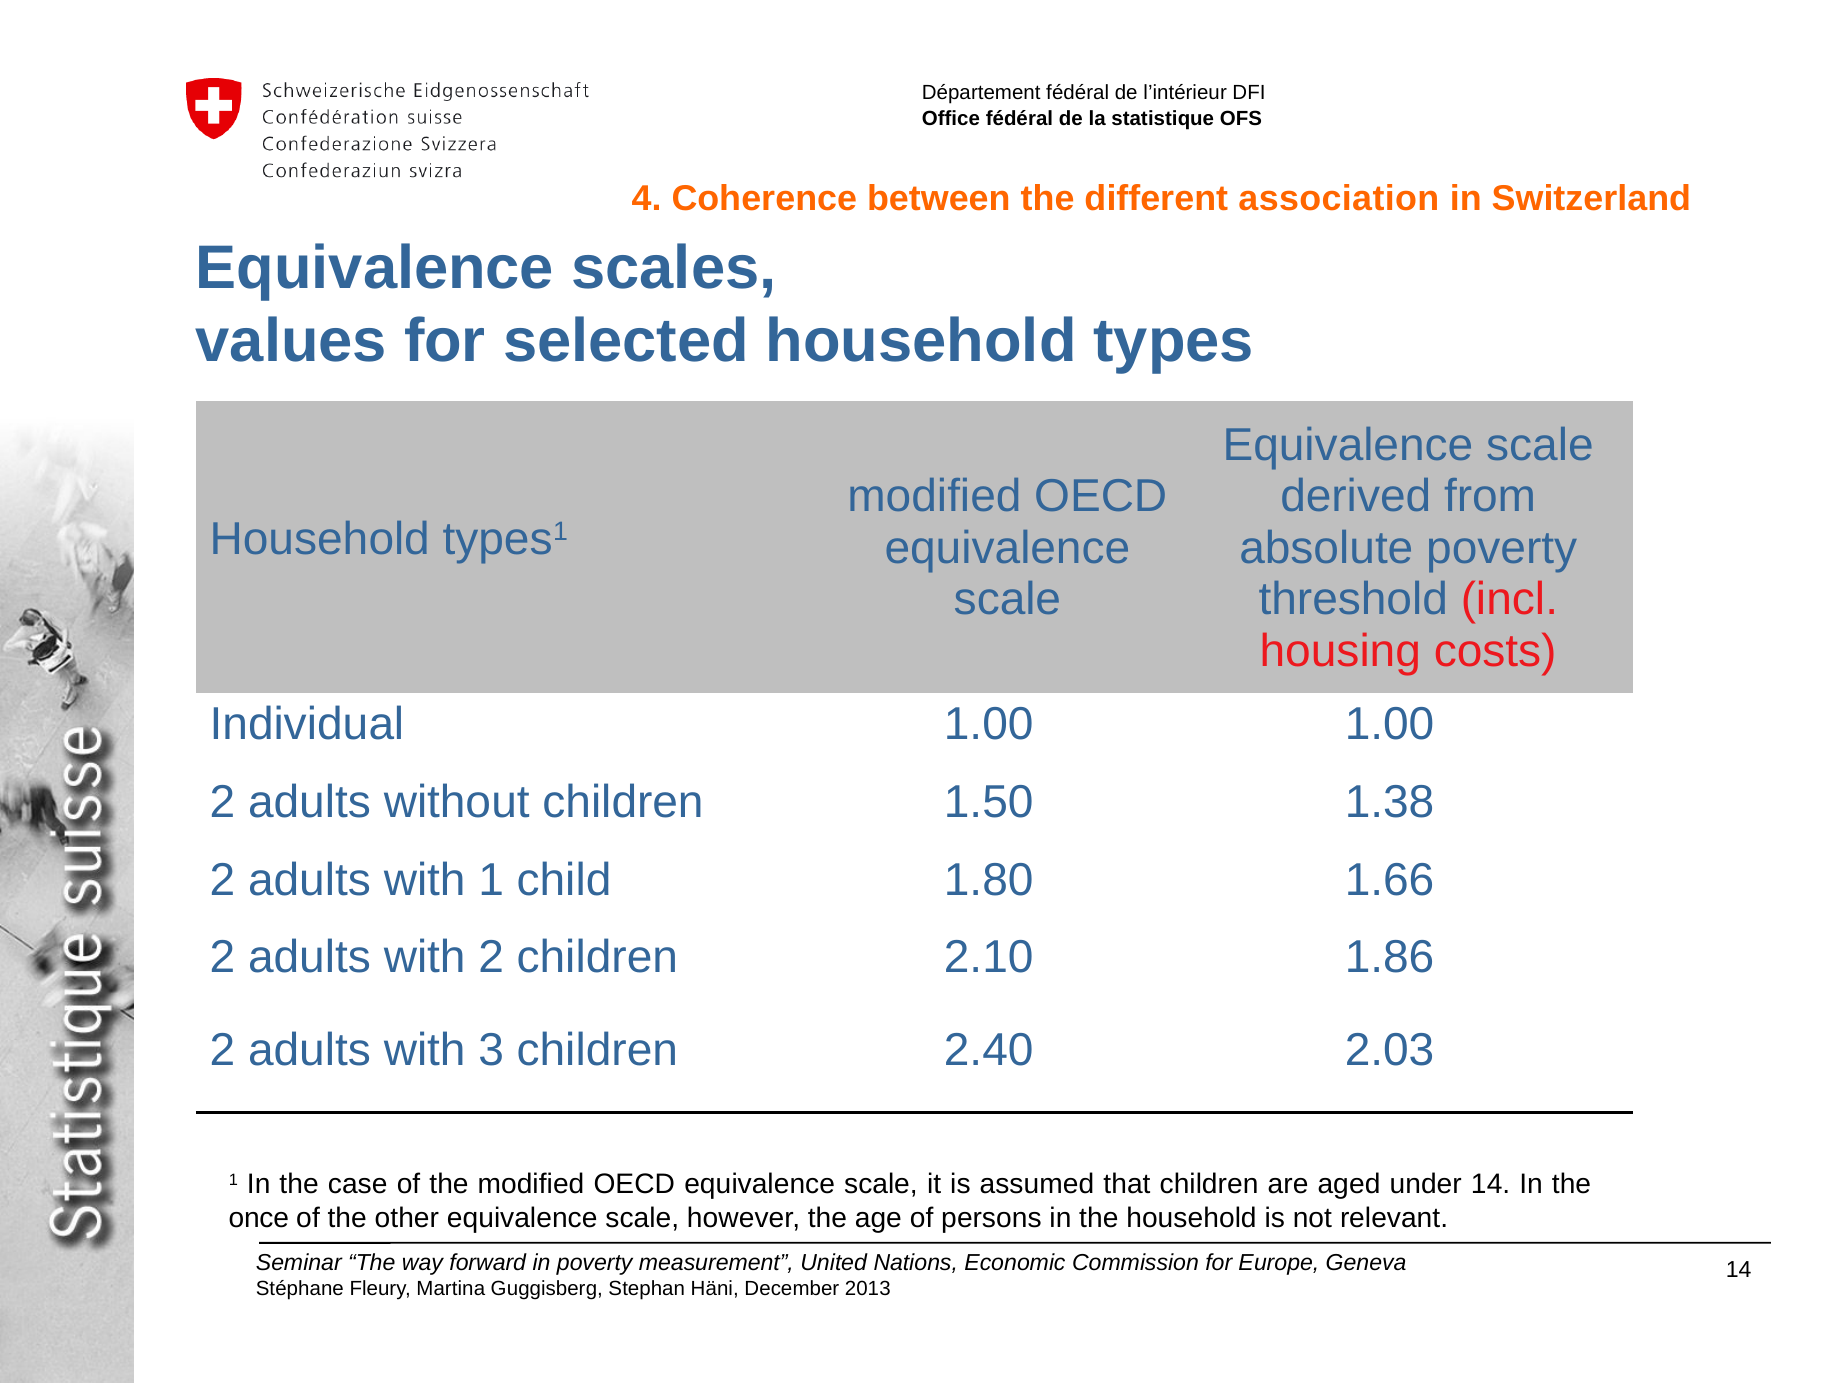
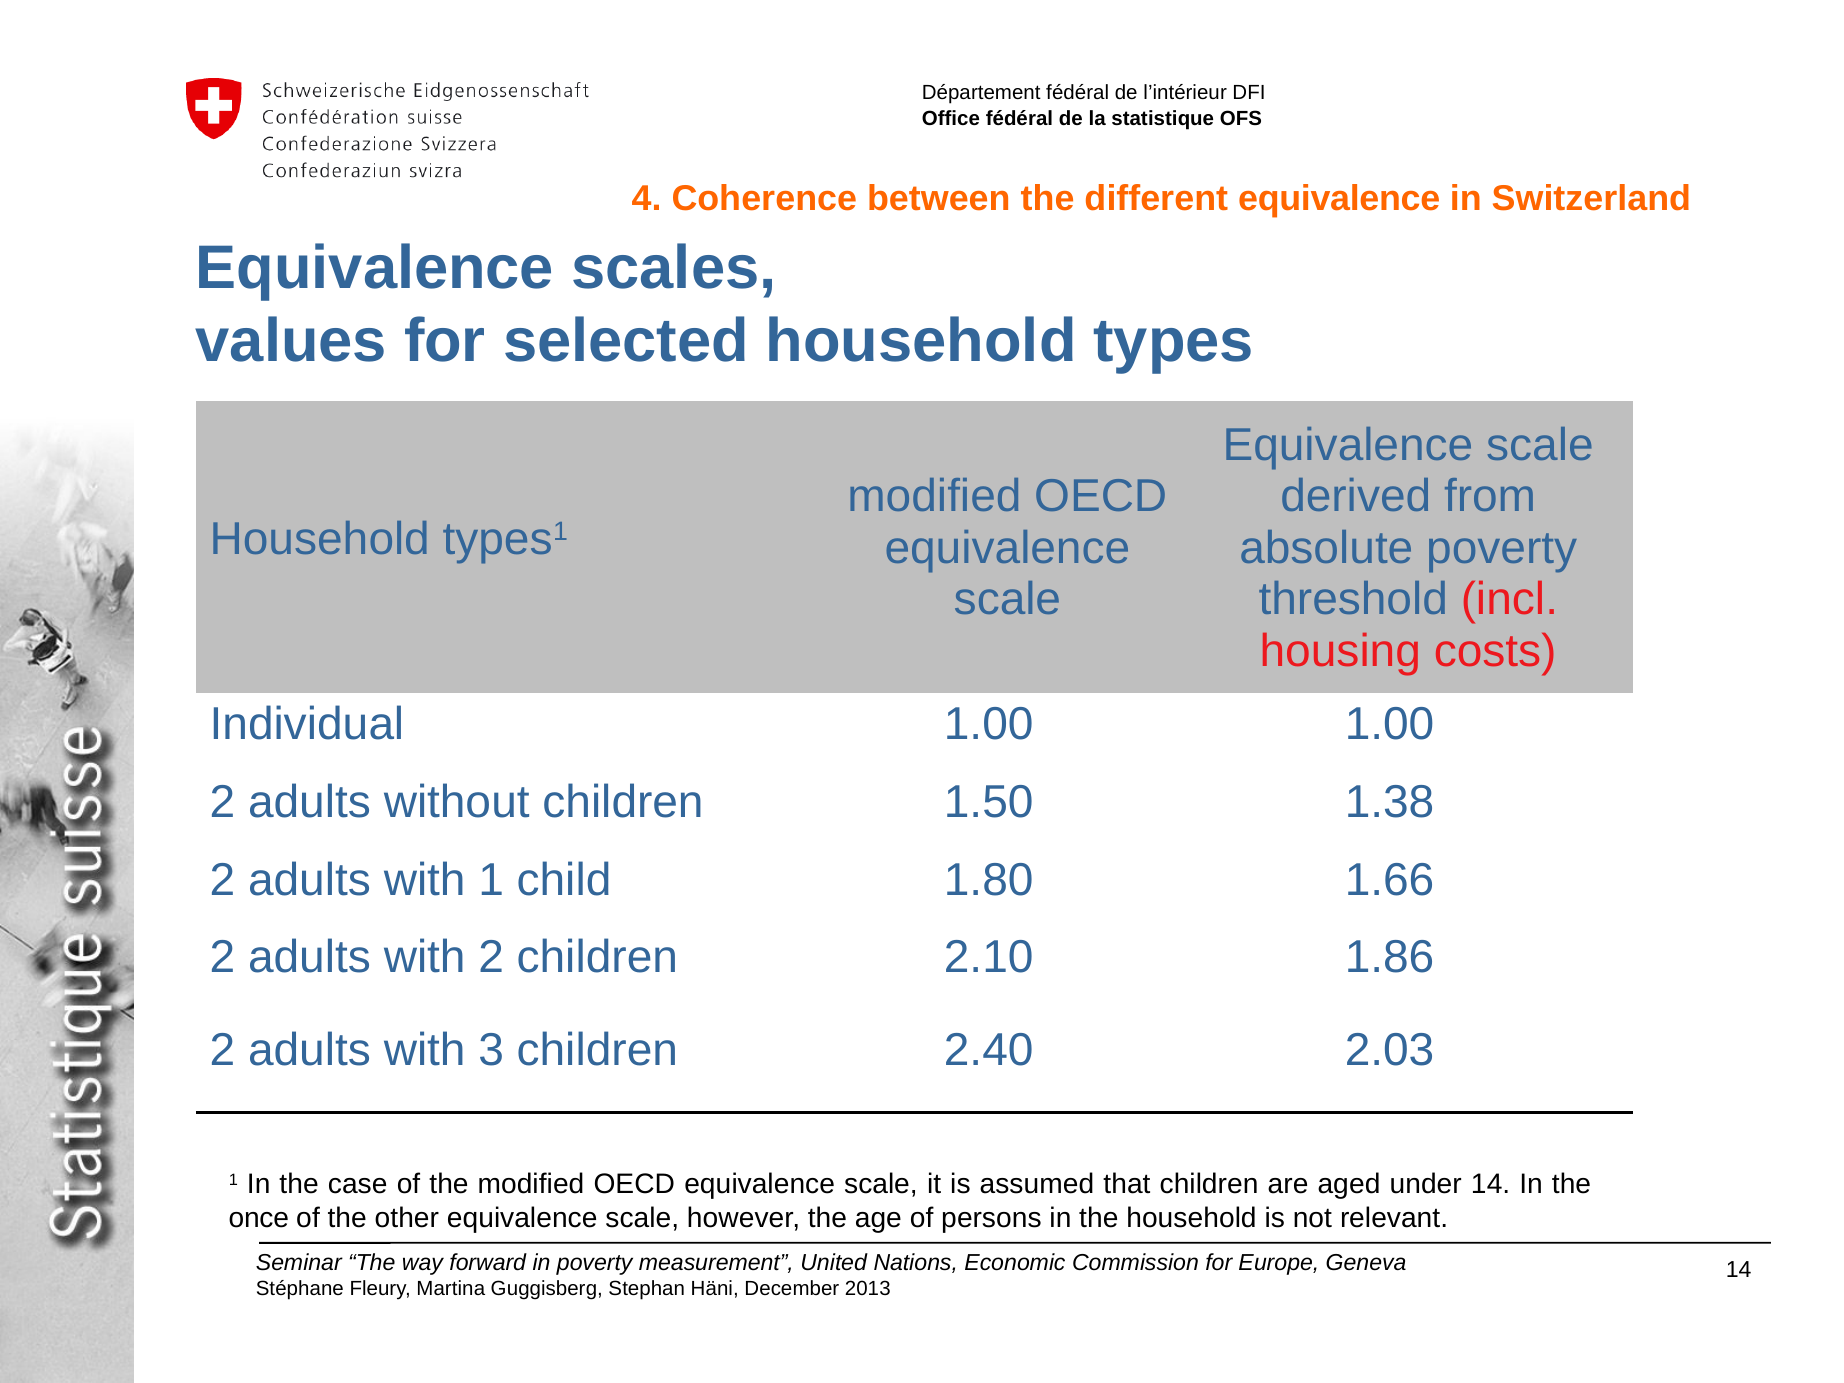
different association: association -> equivalence (1339, 198)
